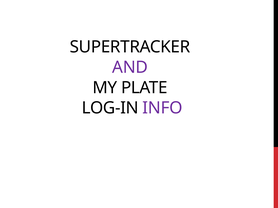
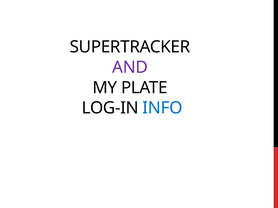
INFO colour: purple -> blue (162, 108)
